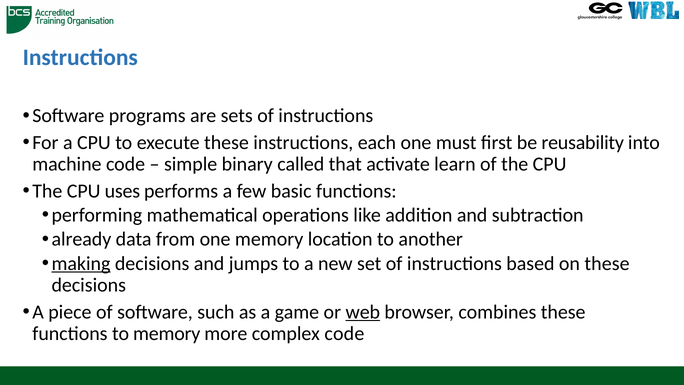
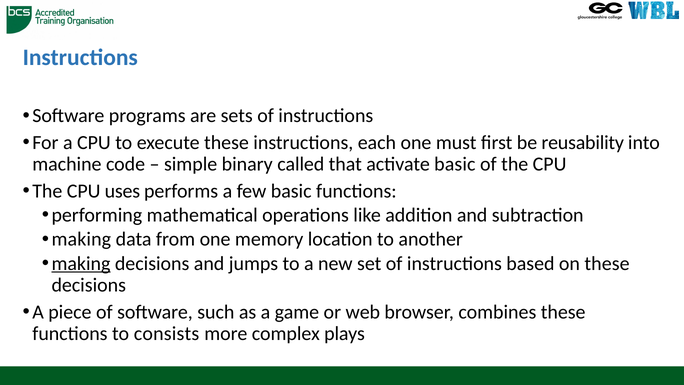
activate learn: learn -> basic (455, 164)
already: already -> making (81, 239)
web underline: present -> none (363, 312)
to memory: memory -> consists (167, 333)
complex code: code -> plays (345, 333)
